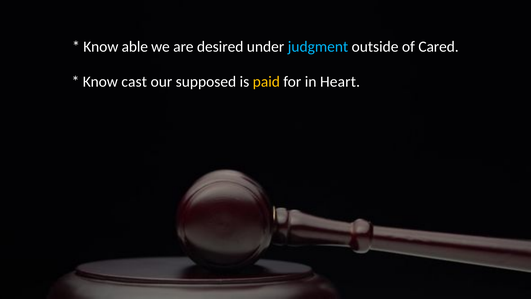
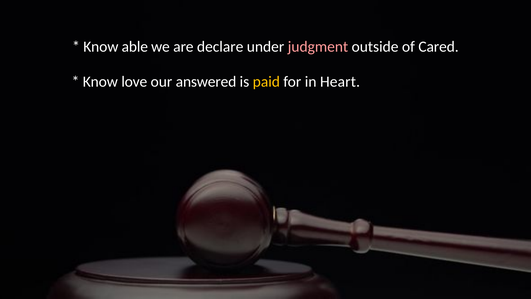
desired: desired -> declare (220, 47)
judgment colour: light blue -> pink (318, 47)
cast: cast -> love (134, 82)
supposed: supposed -> answered (206, 82)
